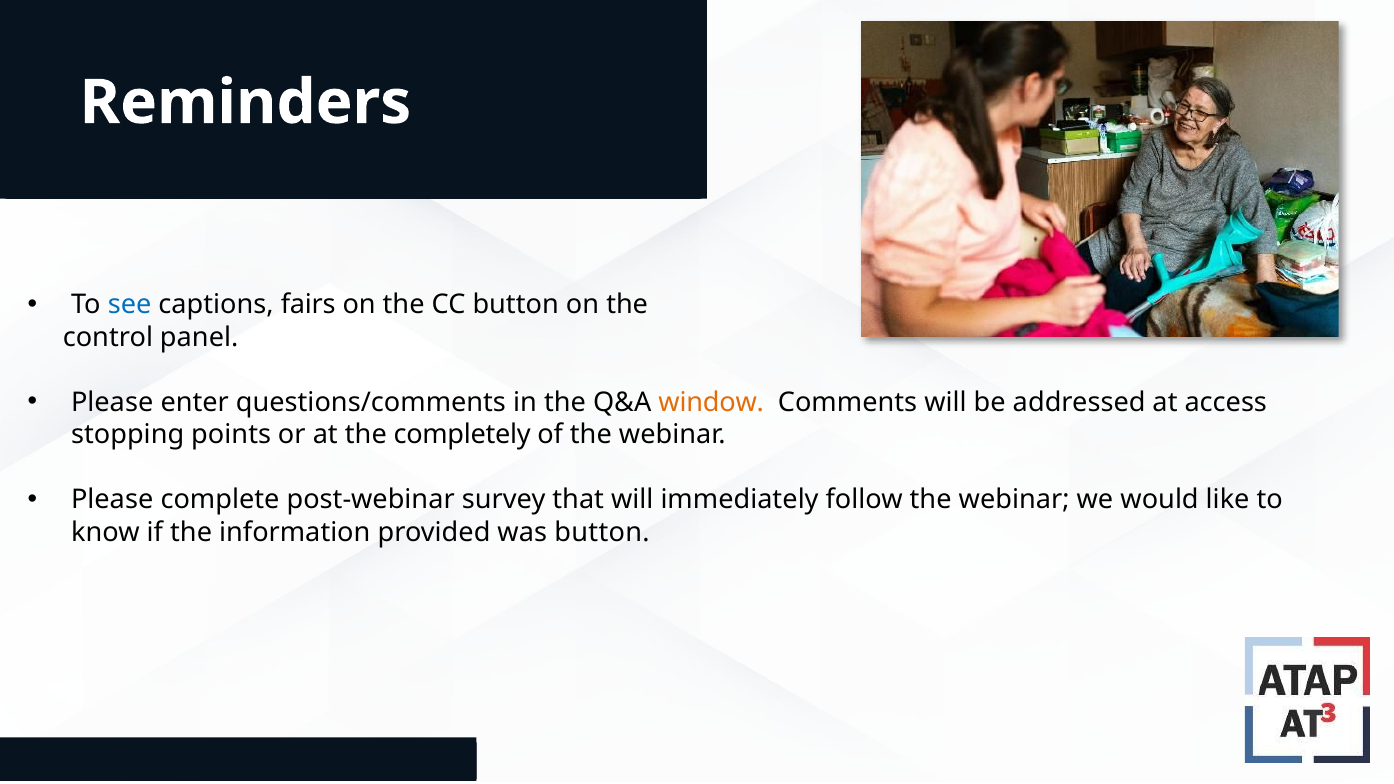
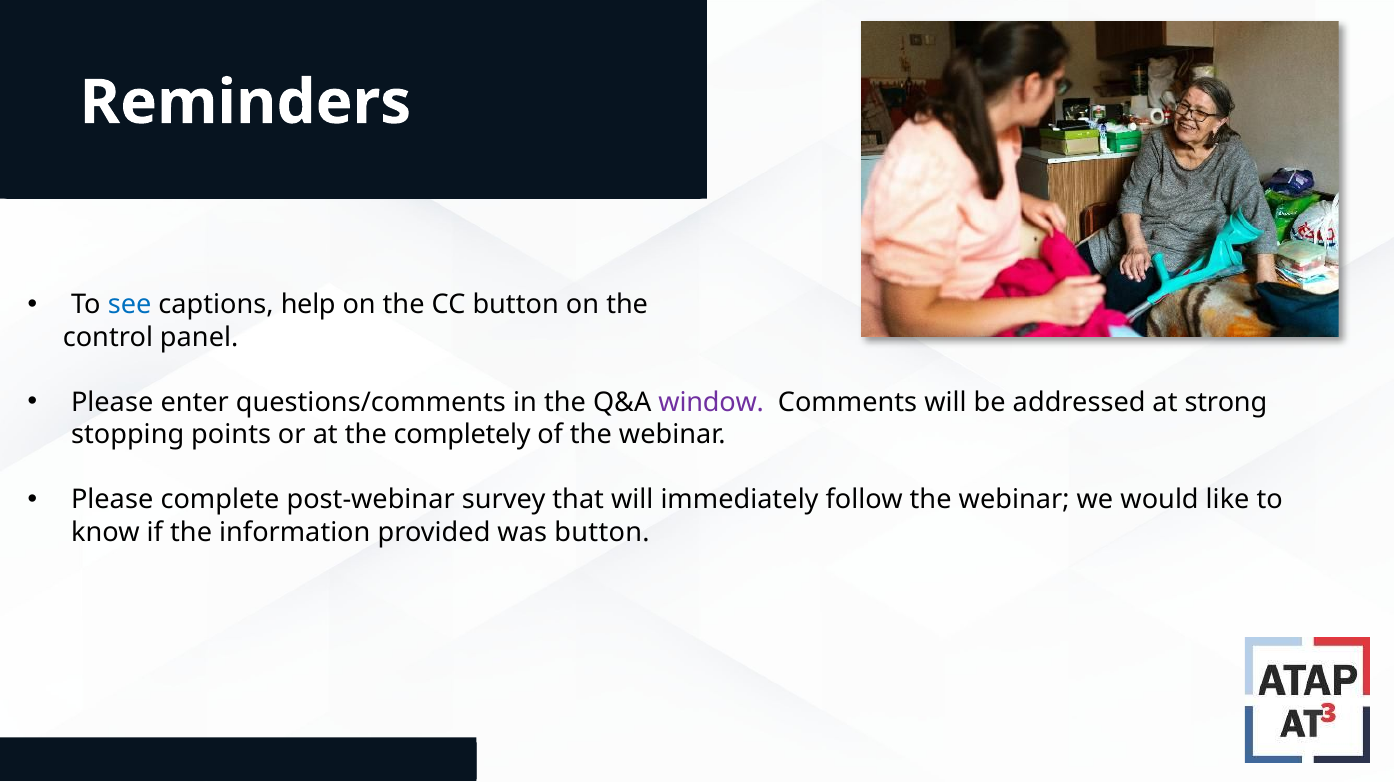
fairs: fairs -> help (308, 305)
window colour: orange -> purple (711, 402)
access: access -> strong (1226, 402)
